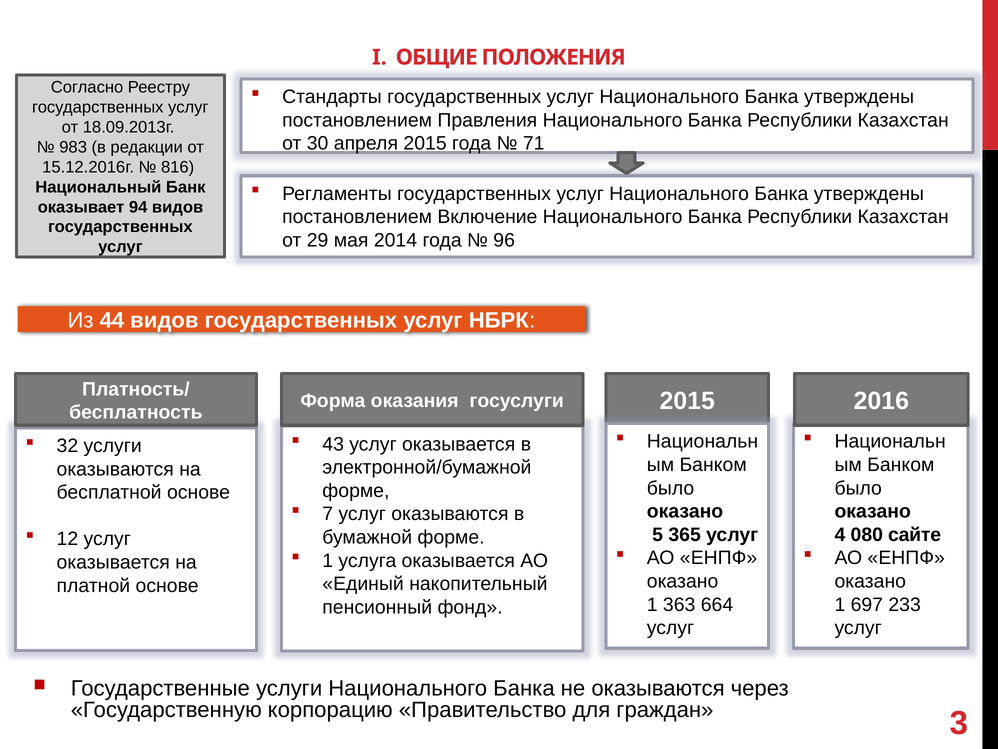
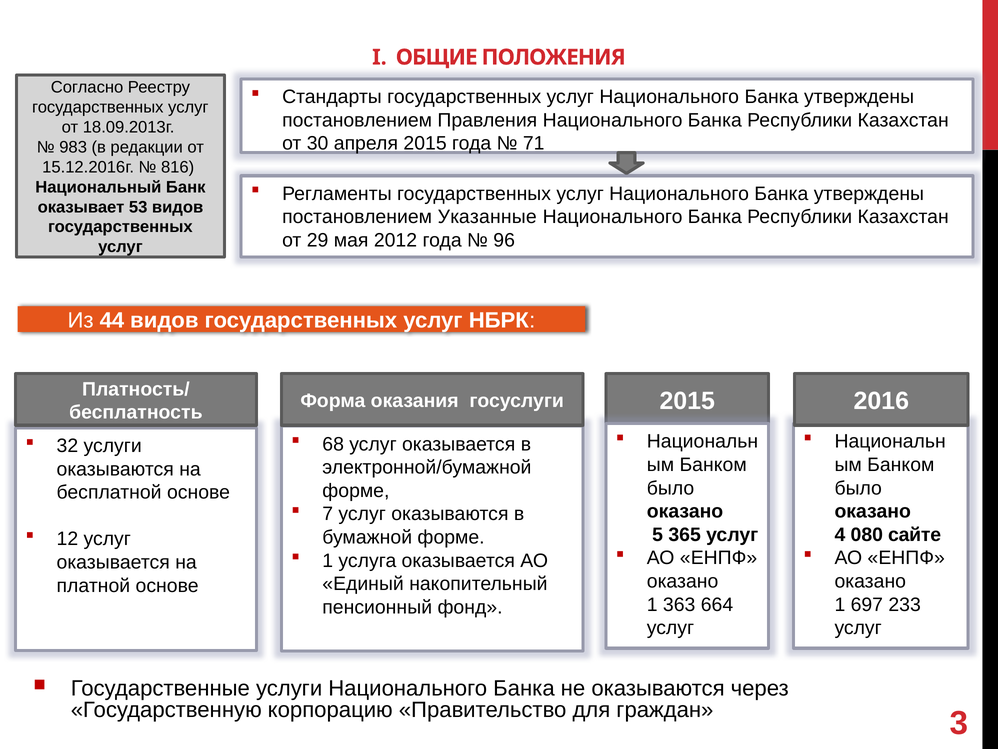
94: 94 -> 53 (138, 207)
Включение: Включение -> Указанные (487, 217)
2014: 2014 -> 2012 (395, 240)
43: 43 -> 68 (333, 444)
